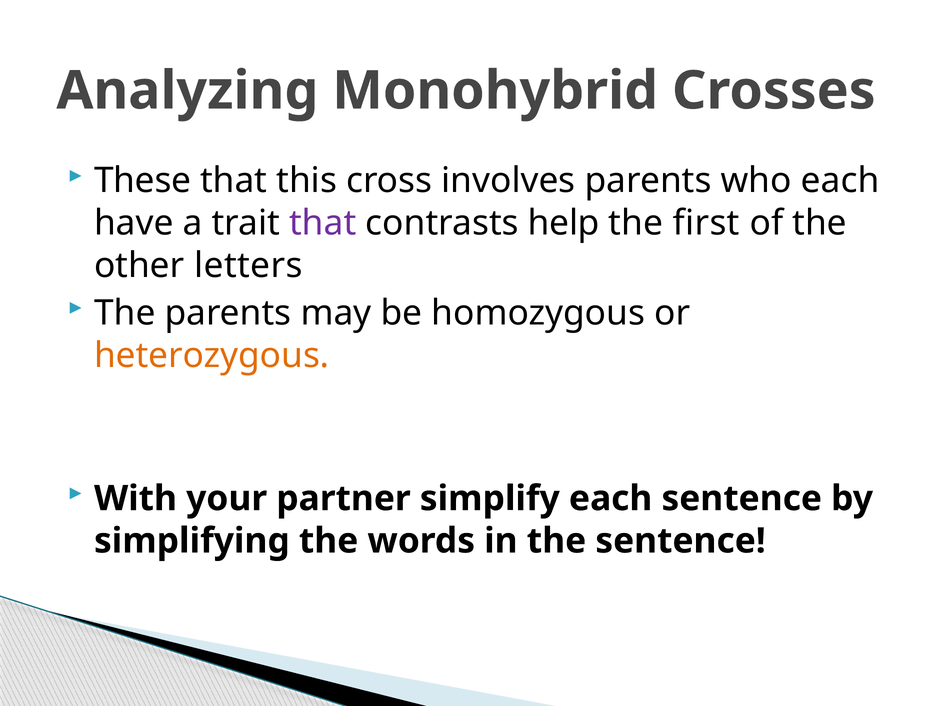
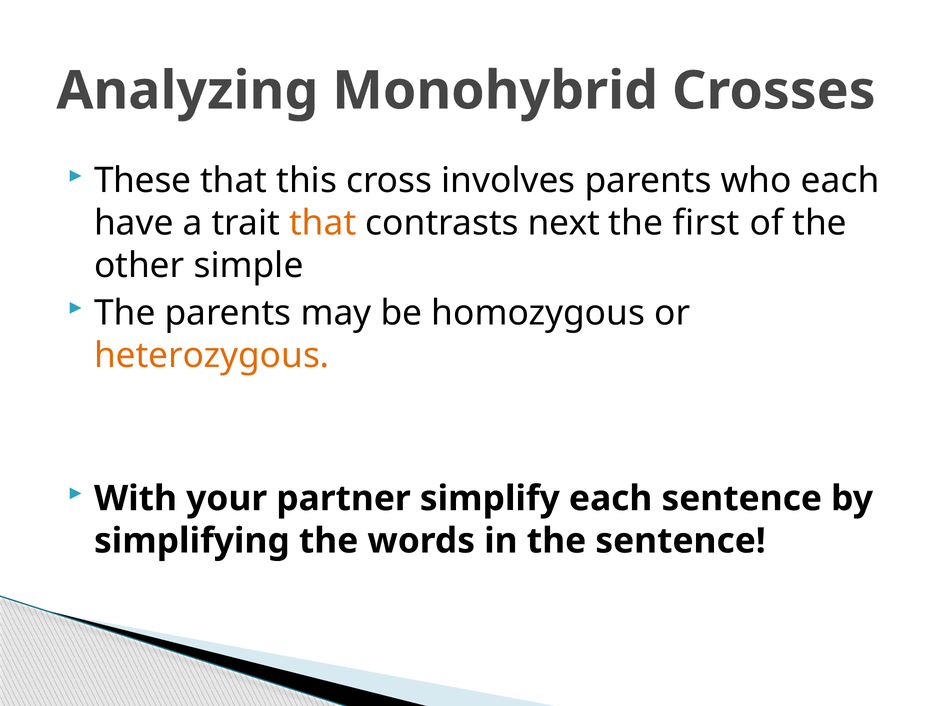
that colour: purple -> orange (323, 223)
help: help -> next (564, 223)
letters: letters -> simple (249, 266)
